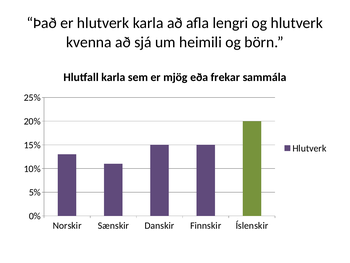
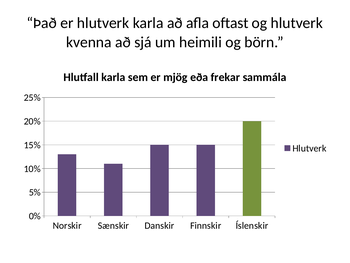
lengri: lengri -> oftast (231, 23)
